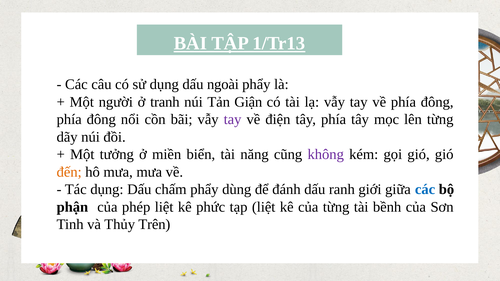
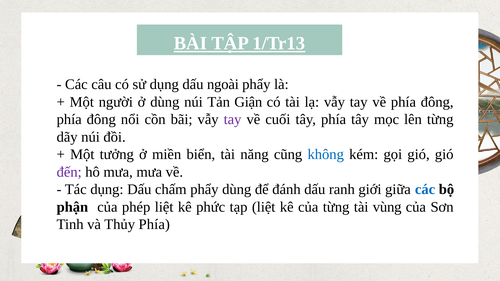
ở tranh: tranh -> dùng (165, 102)
điện: điện -> cuối (278, 120)
không colour: purple -> blue (326, 155)
đến colour: orange -> purple (69, 172)
bềnh: bềnh -> vùng (387, 207)
Thủy Trên: Trên -> Phía (154, 225)
